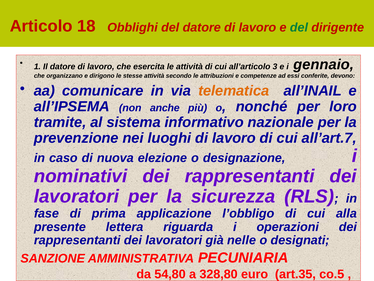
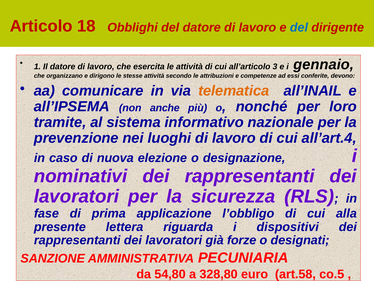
del colour: green -> blue (299, 28)
all’art.7: all’art.7 -> all’art.4 (329, 138)
operazioni: operazioni -> dispositivi (288, 226)
nelle: nelle -> forze (242, 240)
art.35: art.35 -> art.58 (295, 274)
